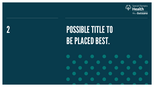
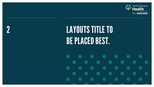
POSSIBLE: POSSIBLE -> LAYOUTS (78, 30)
